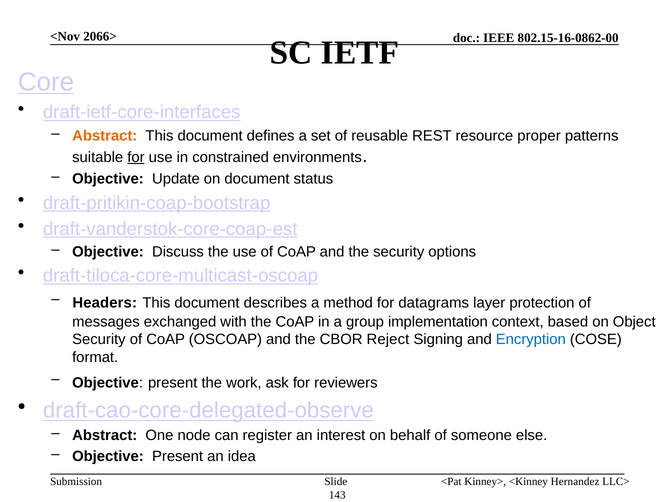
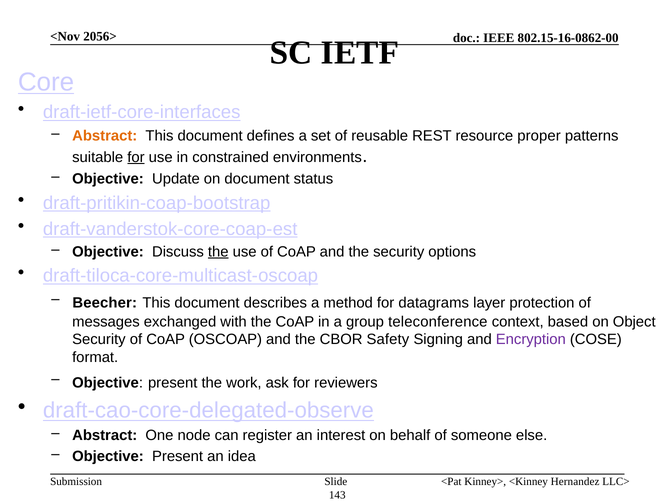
2066>: 2066> -> 2056> (100, 37)
the underline: none -> present (218, 252)
Headers: Headers -> Beecher (105, 303)
implementation: implementation -> teleconference (438, 321)
Reject: Reject -> Safety (388, 339)
Encryption colour: blue -> purple (531, 339)
